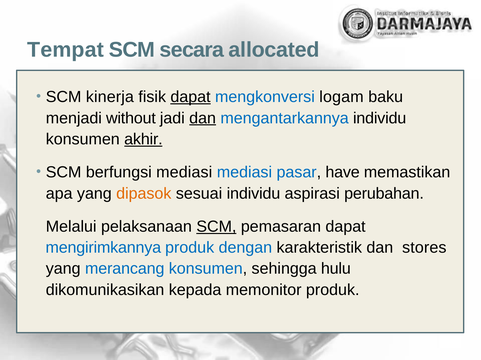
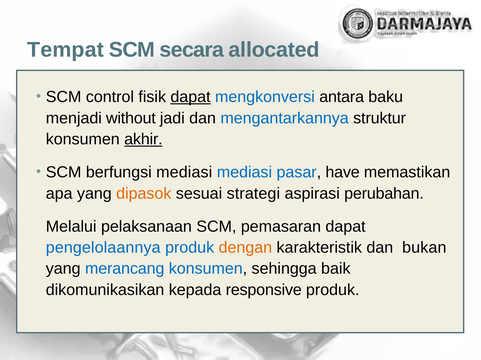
kinerja: kinerja -> control (110, 97)
logam: logam -> antara (342, 97)
dan underline: present -> none (203, 118)
mengantarkannya individu: individu -> struktur (380, 118)
sesuai individu: individu -> strategi (253, 194)
SCM underline: present -> none (216, 227)
mengirimkannya: mengirimkannya -> pengelolaannya (103, 248)
dengan colour: blue -> orange (245, 248)
stores: stores -> bukan (424, 248)
hulu: hulu -> baik (336, 269)
memonitor: memonitor -> responsive (264, 290)
